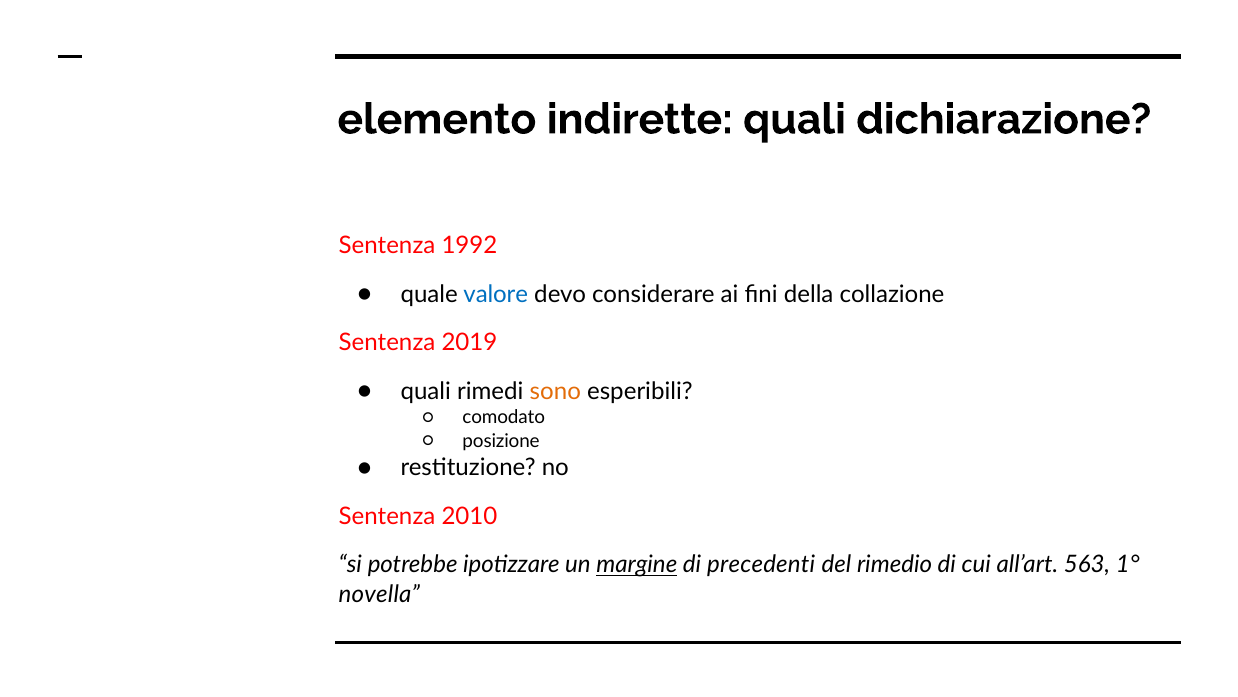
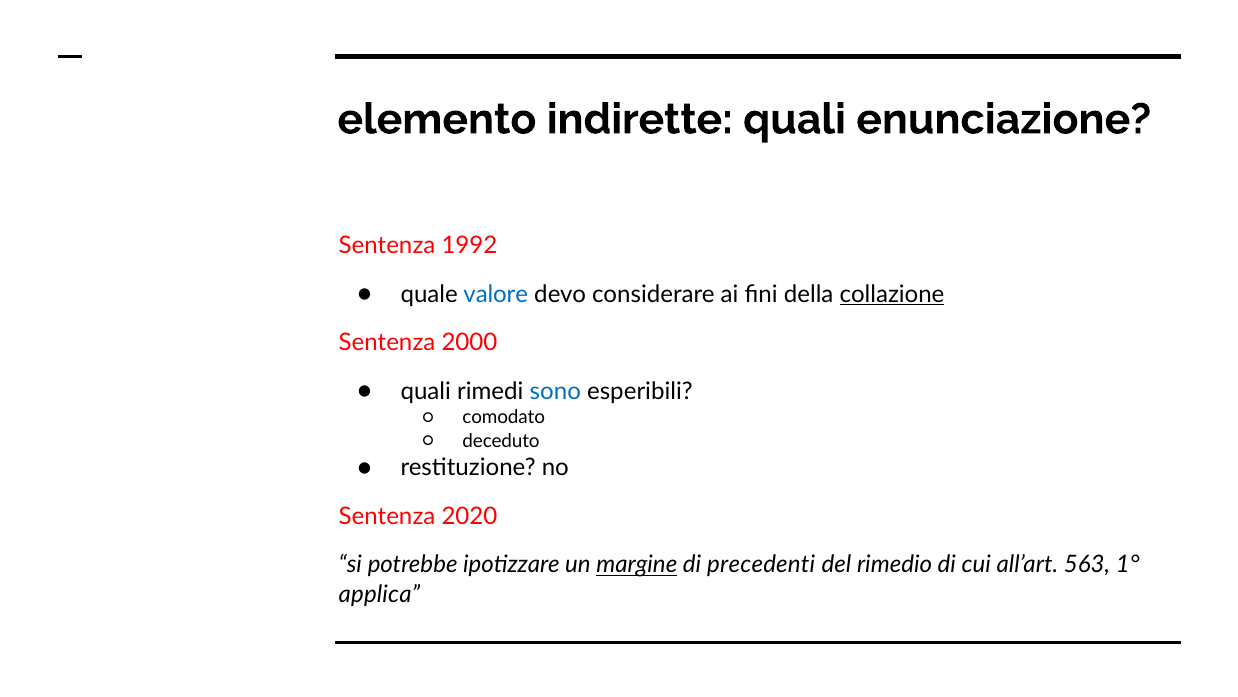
dichiarazione: dichiarazione -> enunciazione (1004, 119)
collazione underline: none -> present (892, 294)
2019: 2019 -> 2000 (469, 342)
sono colour: orange -> blue (555, 391)
posizione: posizione -> deceduto (501, 440)
2010: 2010 -> 2020 (469, 516)
novella: novella -> applica (379, 594)
